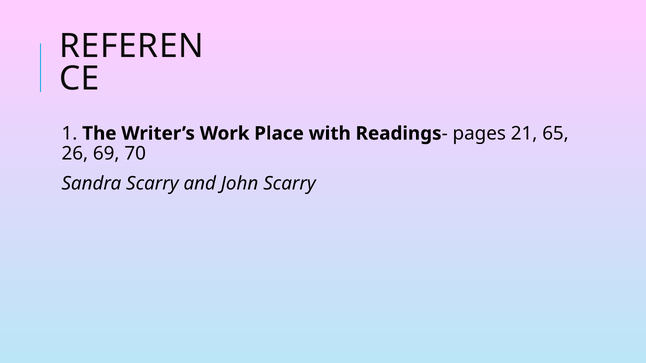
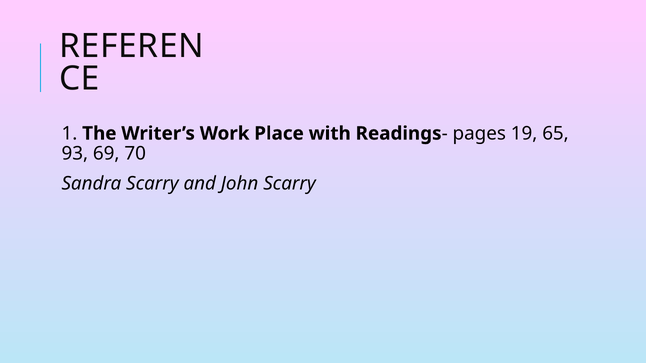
21: 21 -> 19 (524, 134)
26: 26 -> 93 (75, 154)
